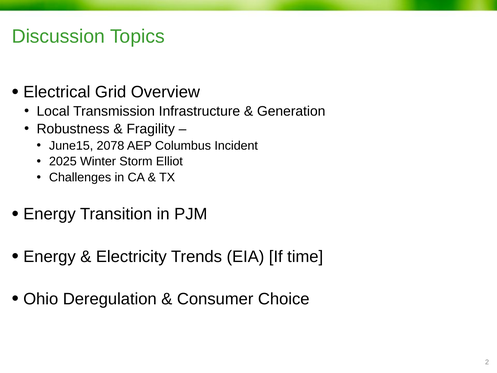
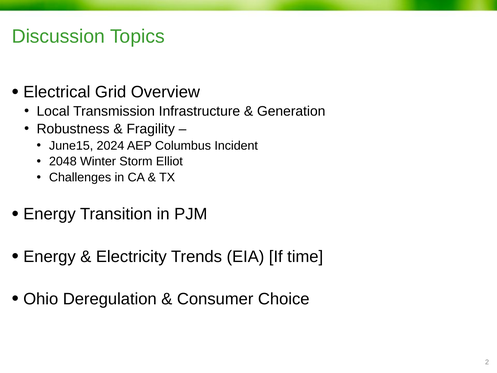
2078: 2078 -> 2024 (110, 146)
2025: 2025 -> 2048 (63, 161)
